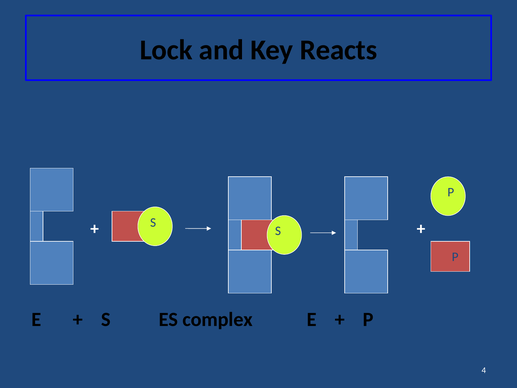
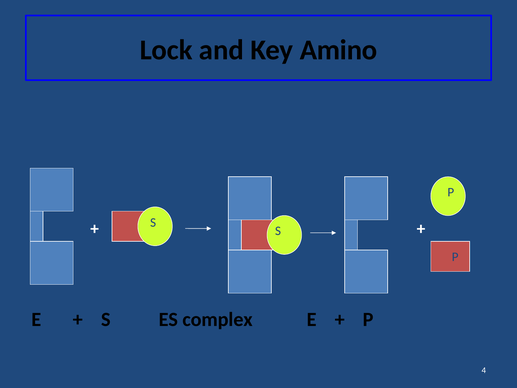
Reacts: Reacts -> Amino (339, 50)
